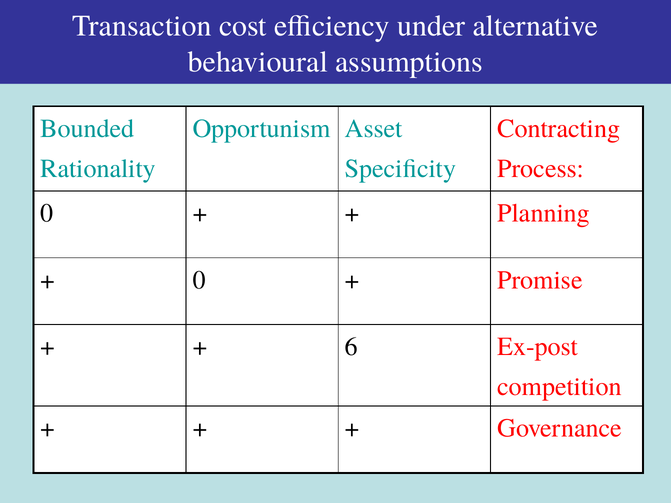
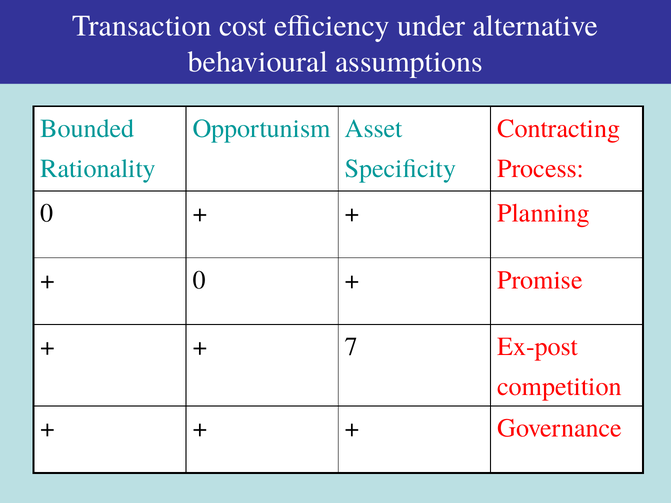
6: 6 -> 7 (351, 347)
